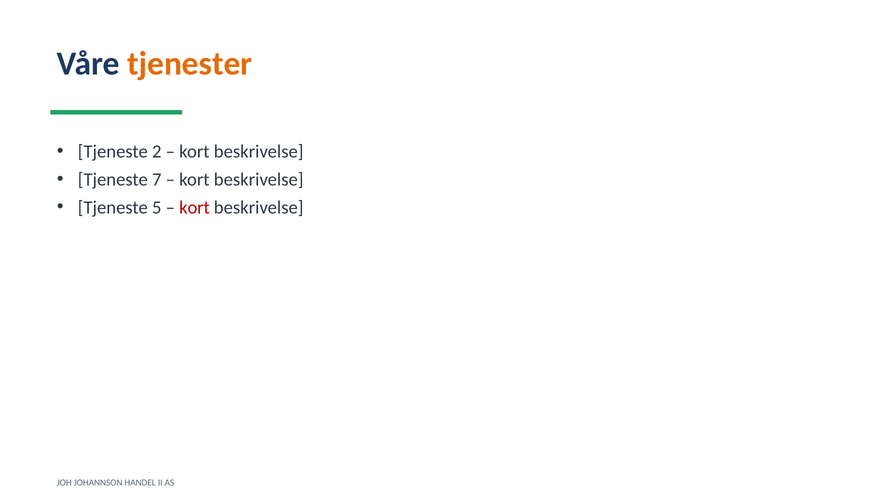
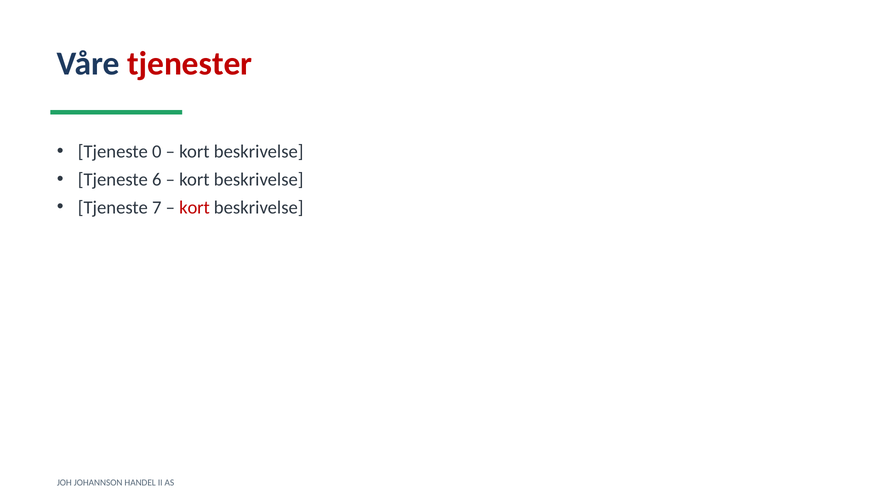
tjenester colour: orange -> red (190, 64)
2: 2 -> 0 (157, 151)
7: 7 -> 6 (157, 179)
5: 5 -> 7 (157, 207)
